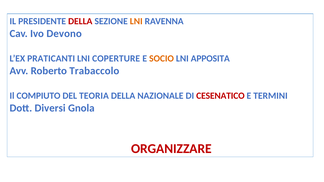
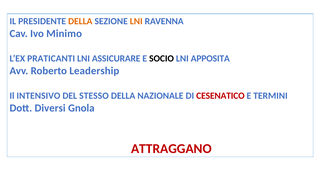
DELLA colour: red -> orange (80, 21)
Devono: Devono -> Minimo (64, 34)
COPERTURE: COPERTURE -> ASSICURARE (116, 59)
SOCIO colour: orange -> black (161, 59)
Trabaccolo: Trabaccolo -> Leadership (94, 71)
COMPIUTO: COMPIUTO -> INTENSIVO (38, 96)
TEORIA: TEORIA -> STESSO (94, 96)
ORGANIZZARE: ORGANIZZARE -> ATTRAGGANO (171, 149)
